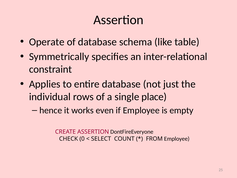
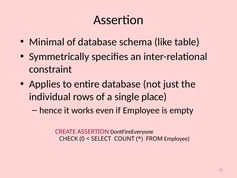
Operate: Operate -> Minimal (47, 42)
